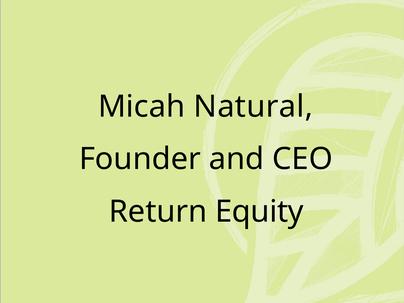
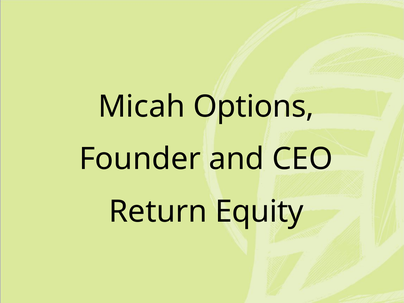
Natural: Natural -> Options (254, 107)
